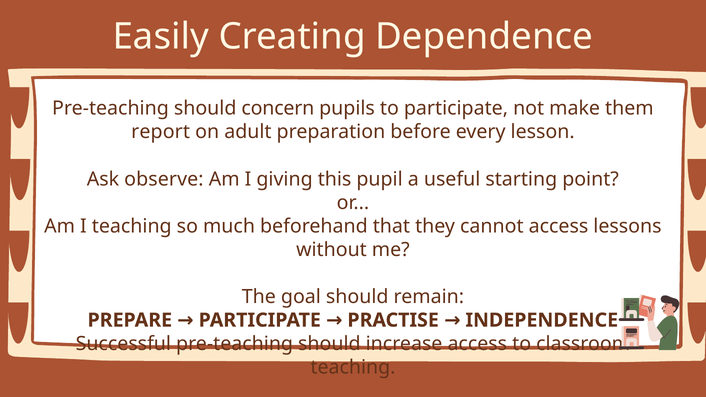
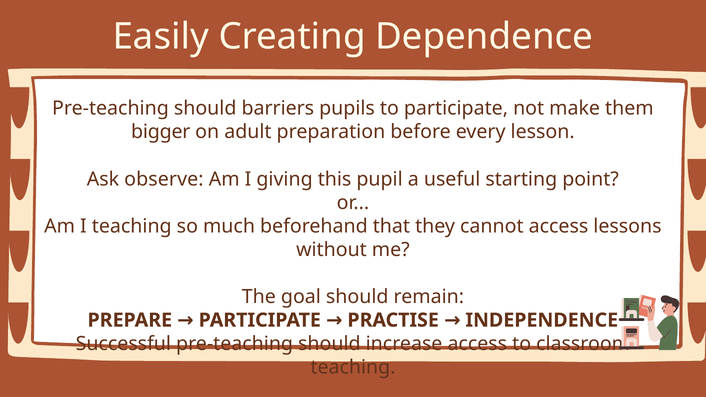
concern: concern -> barriers (278, 109)
report: report -> bigger (161, 132)
